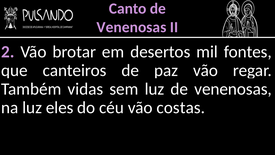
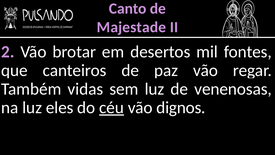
Venenosas: Venenosas -> Majestade (131, 27)
céu underline: none -> present (112, 107)
costas: costas -> dignos (181, 107)
